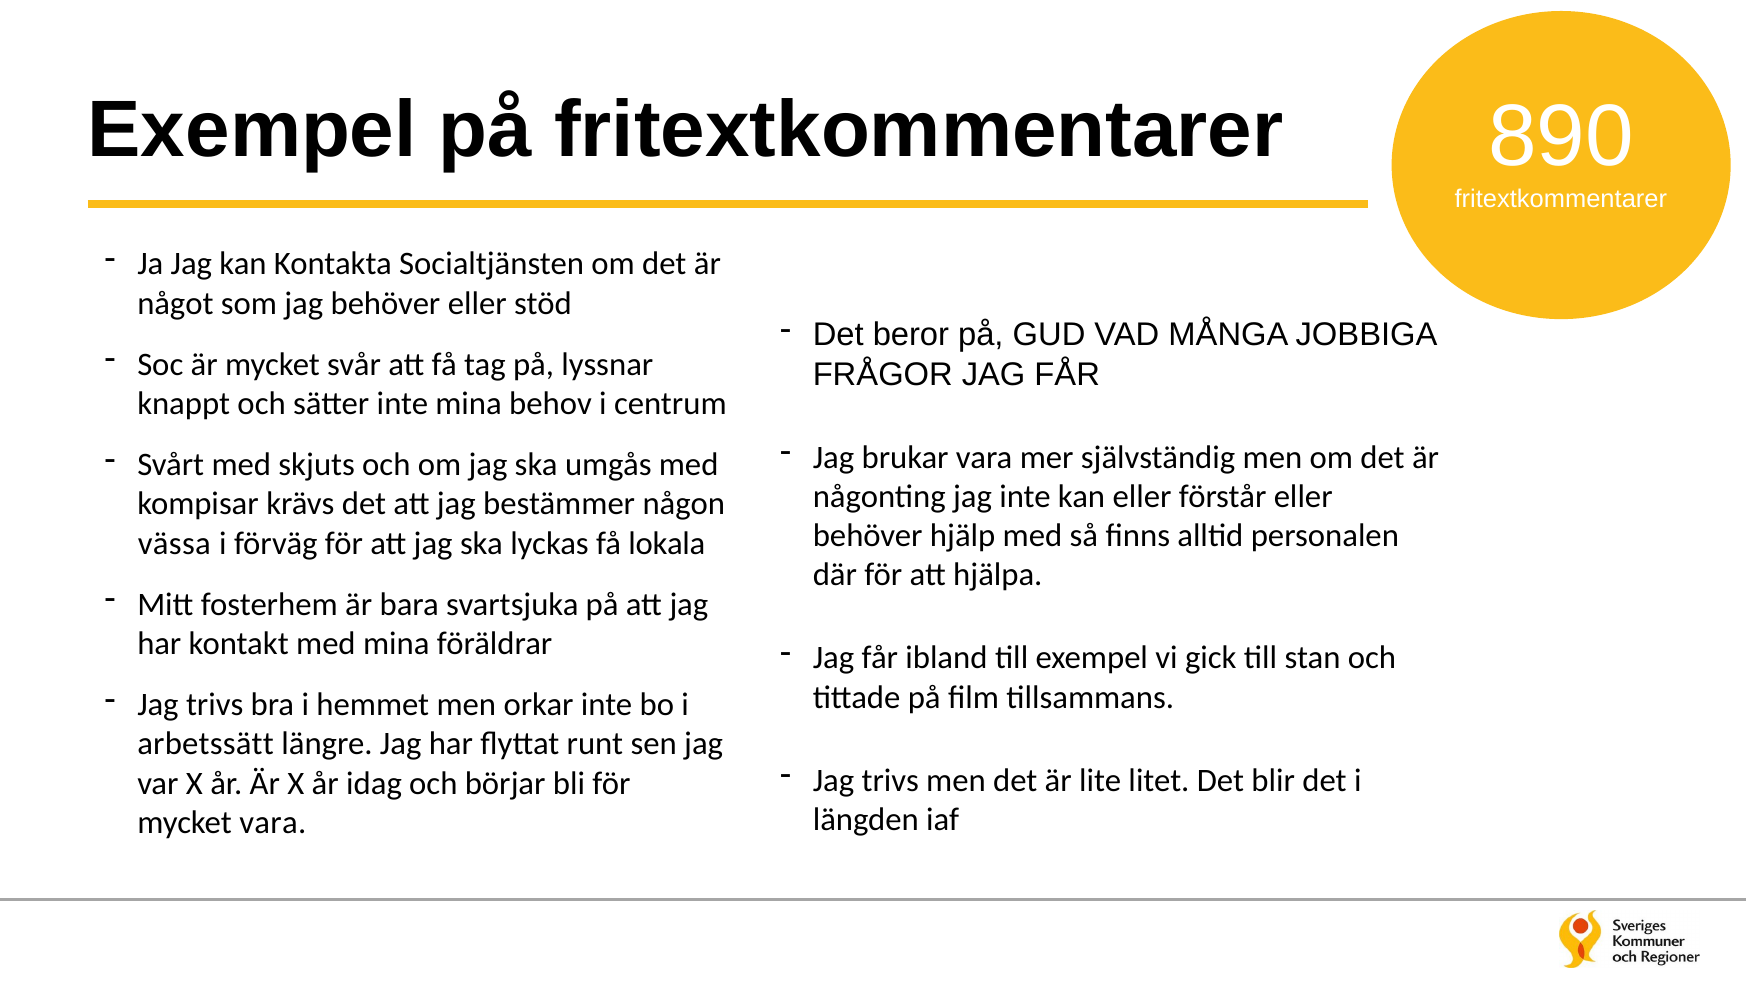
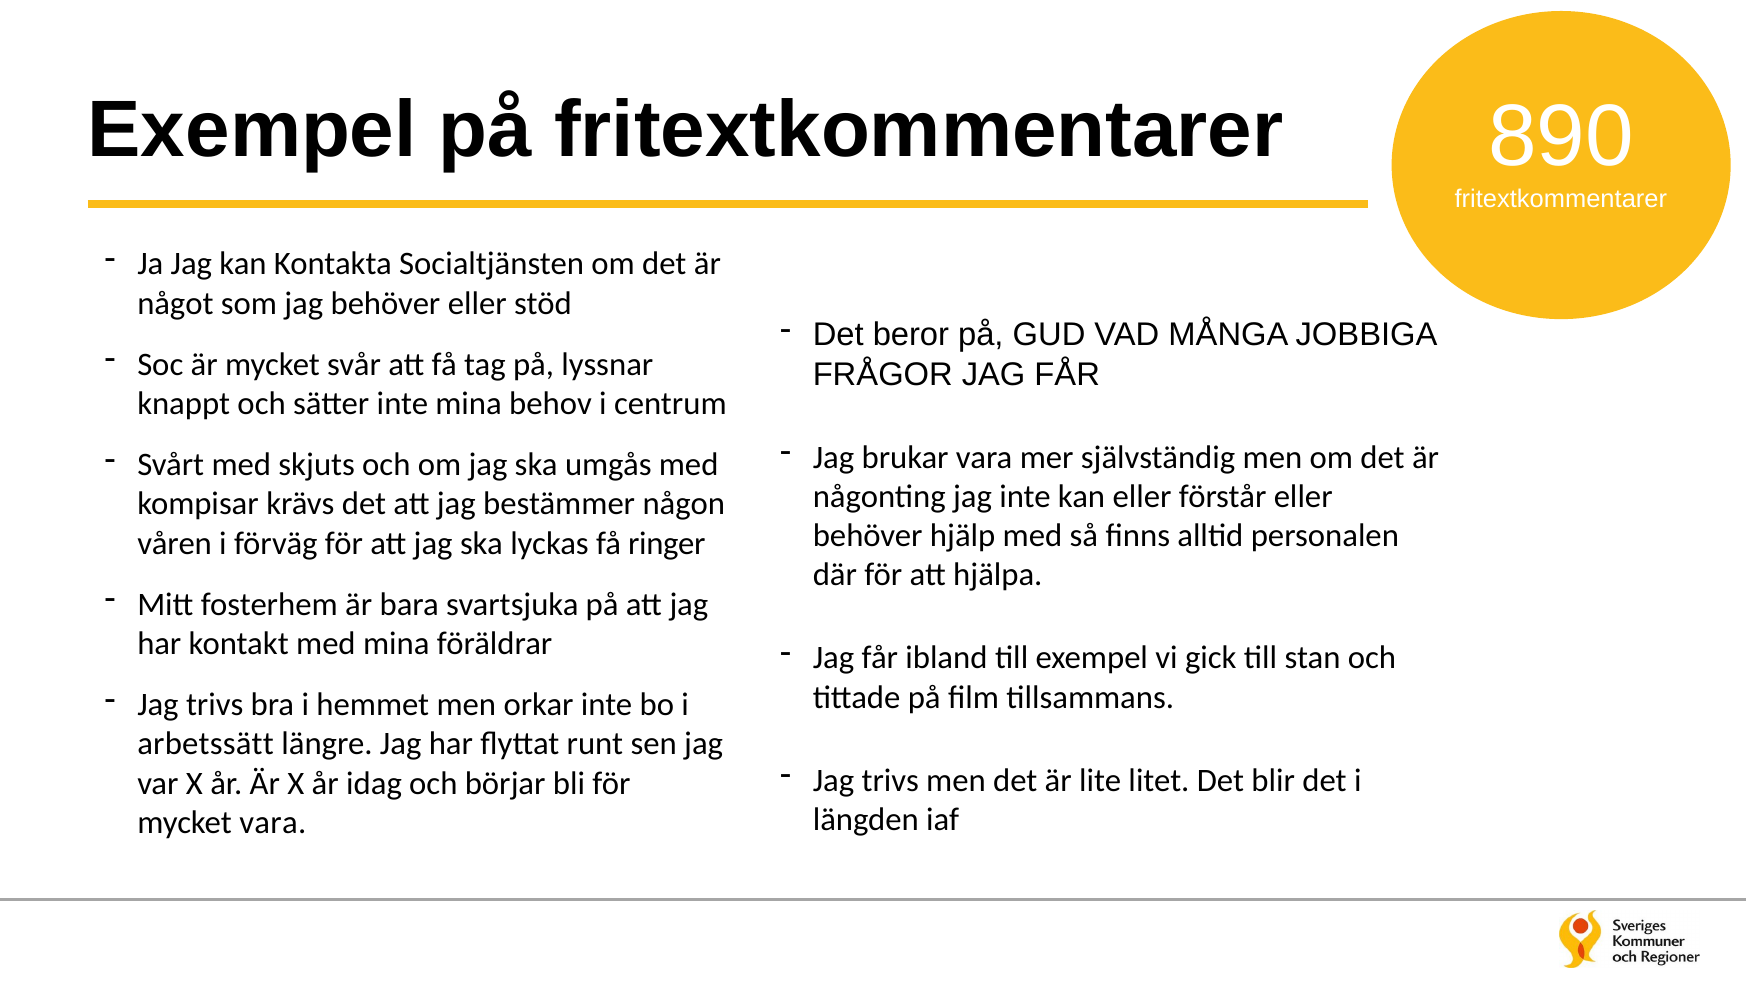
vässa: vässa -> våren (175, 543)
lokala: lokala -> ringer (667, 543)
